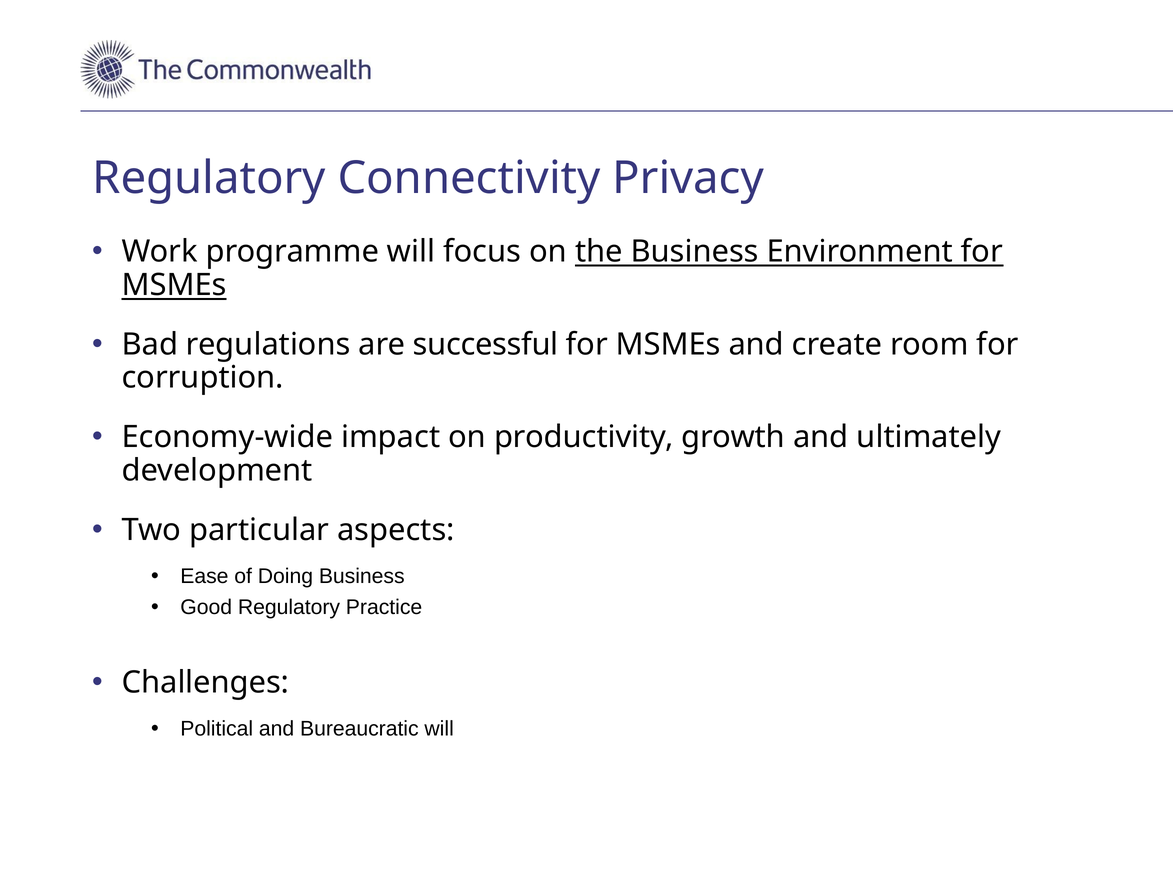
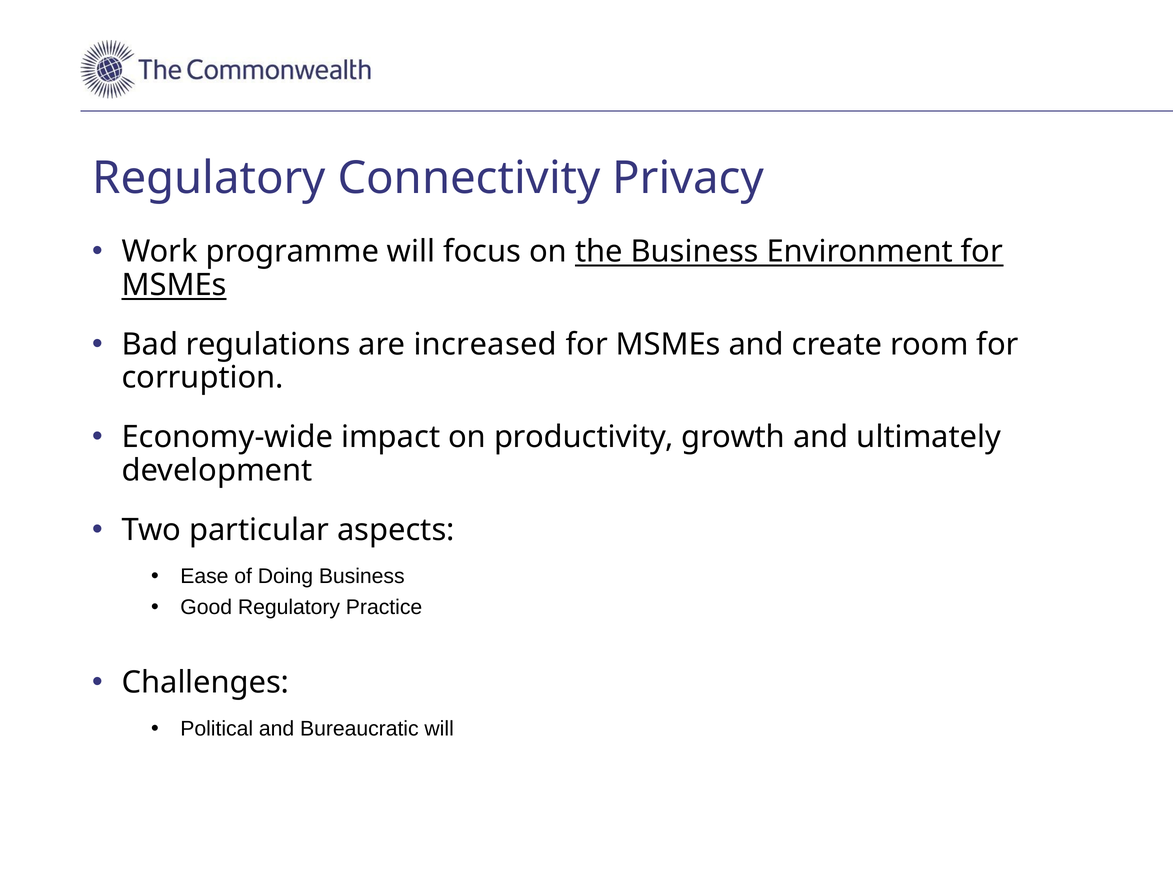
successful: successful -> increased (485, 345)
